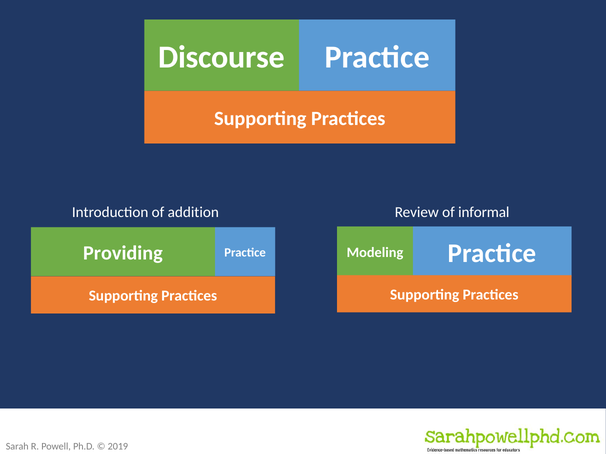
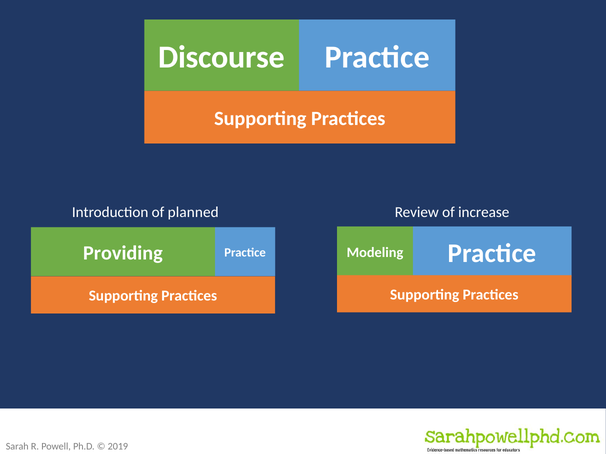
addition: addition -> planned (193, 213)
informal: informal -> increase (484, 213)
